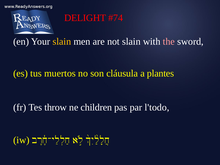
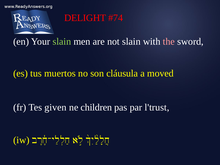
slain colour: yellow -> light green (62, 42)
plantes: plantes -> moved (160, 73)
throw: throw -> given (56, 107)
l'todo: l'todo -> l'trust (157, 107)
